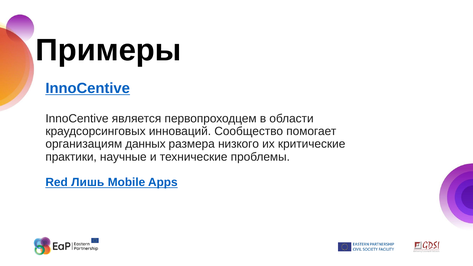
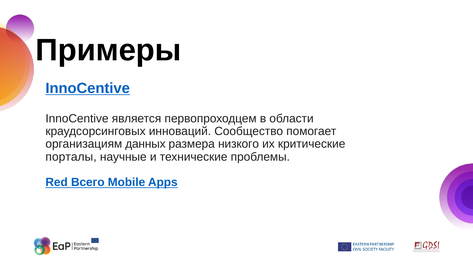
практики: практики -> порталы (71, 157)
Лишь: Лишь -> Всего (88, 182)
